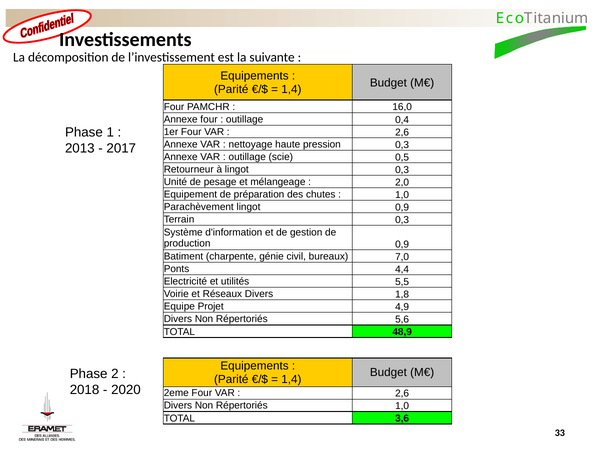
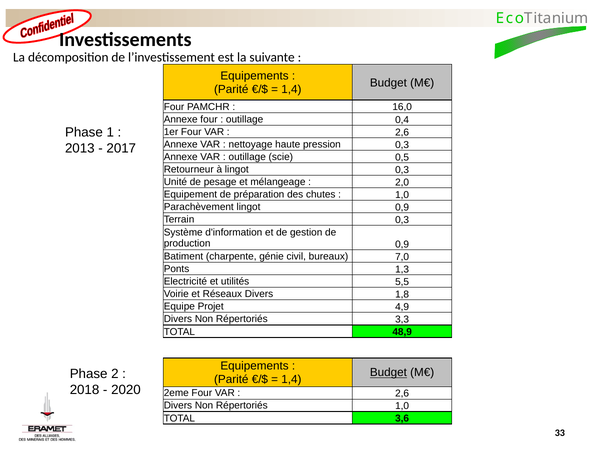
4,4: 4,4 -> 1,3 (402, 270)
5,6: 5,6 -> 3,3 (402, 320)
Budget underline: none -> present (388, 373)
